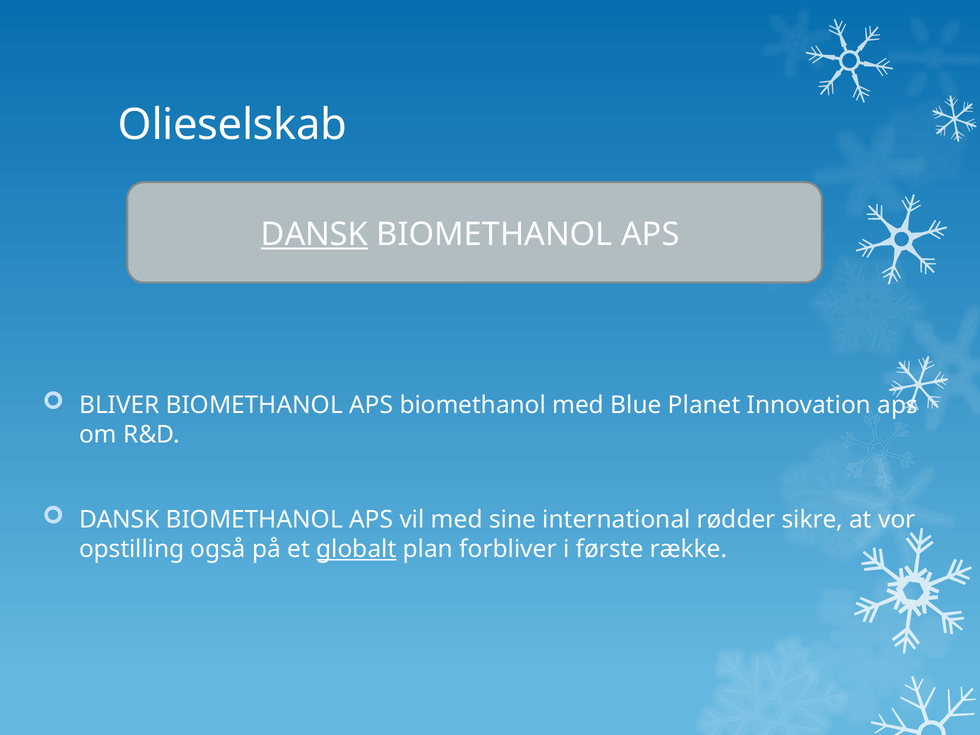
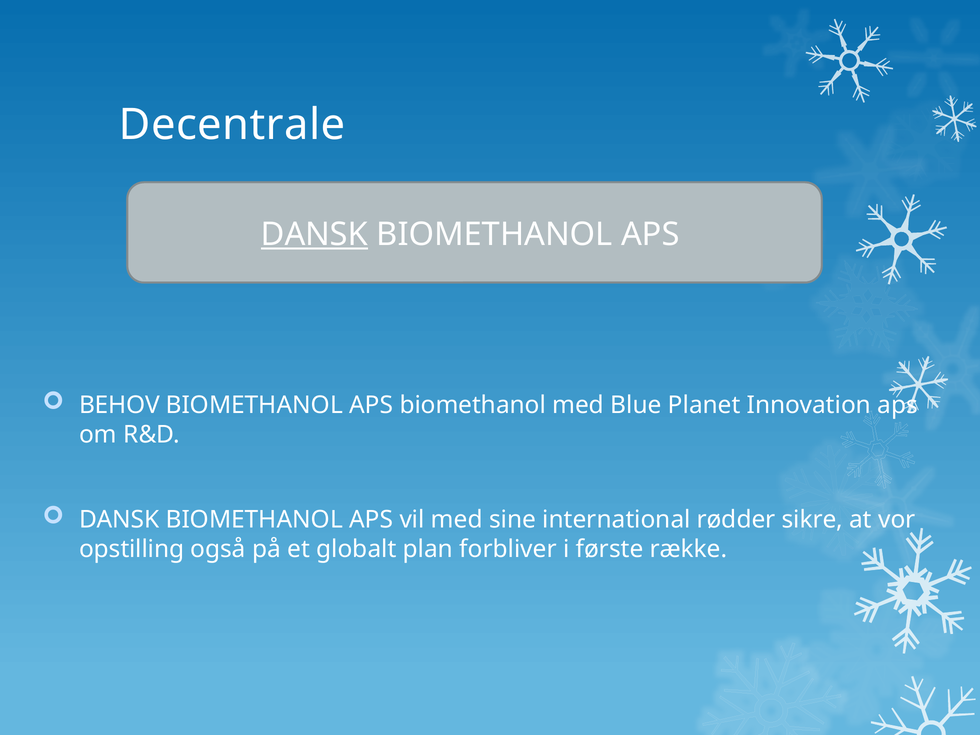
Olieselskab: Olieselskab -> Decentrale (232, 125)
BLIVER: BLIVER -> BEHOV (119, 405)
globalt underline: present -> none (356, 549)
